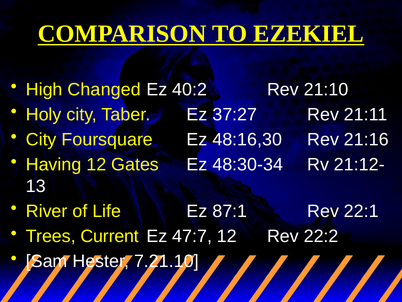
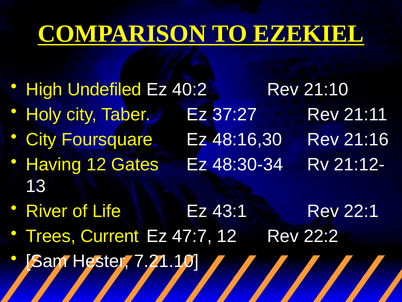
Changed: Changed -> Undefiled (104, 89)
87:1: 87:1 -> 43:1 (230, 211)
